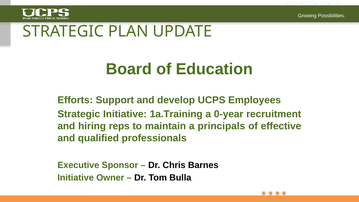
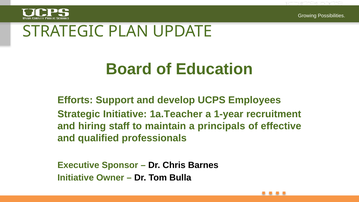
1a.Training: 1a.Training -> 1a.Teacher (176, 114)
0-year: 0-year -> 1-year (229, 114)
reps: reps -> staff (119, 126)
